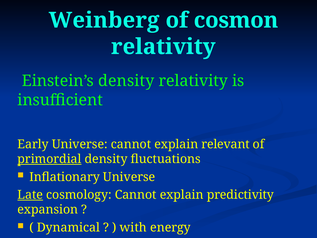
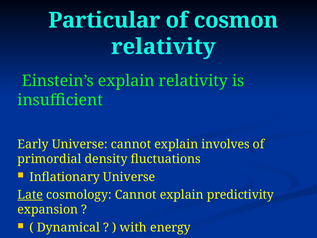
Weinberg: Weinberg -> Particular (104, 20)
Einstein’s density: density -> explain (126, 81)
relevant: relevant -> involves (226, 144)
primordial underline: present -> none (49, 159)
